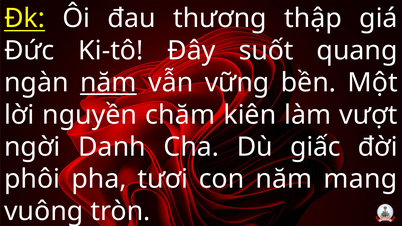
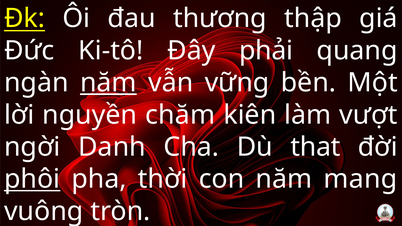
suốt: suốt -> phải (266, 51)
giấc: giấc -> that (315, 147)
phôi underline: none -> present (32, 179)
tươi: tươi -> thời (163, 179)
